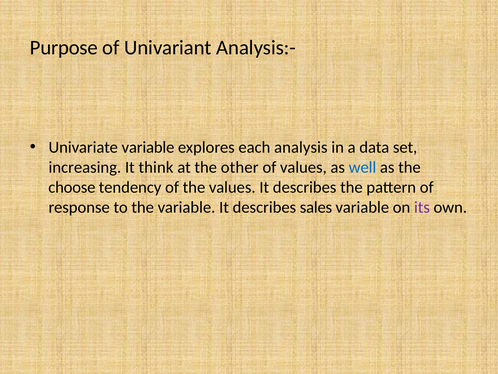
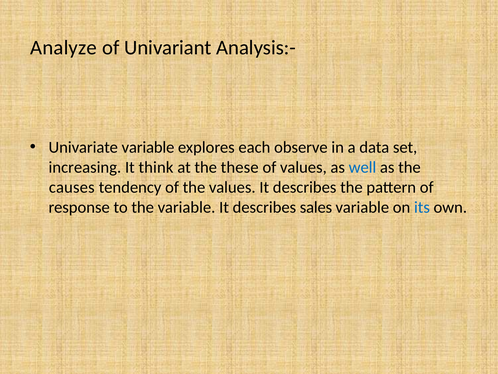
Purpose: Purpose -> Analyze (64, 48)
analysis: analysis -> observe (301, 147)
other: other -> these (240, 167)
choose: choose -> causes (72, 187)
its colour: purple -> blue (422, 207)
